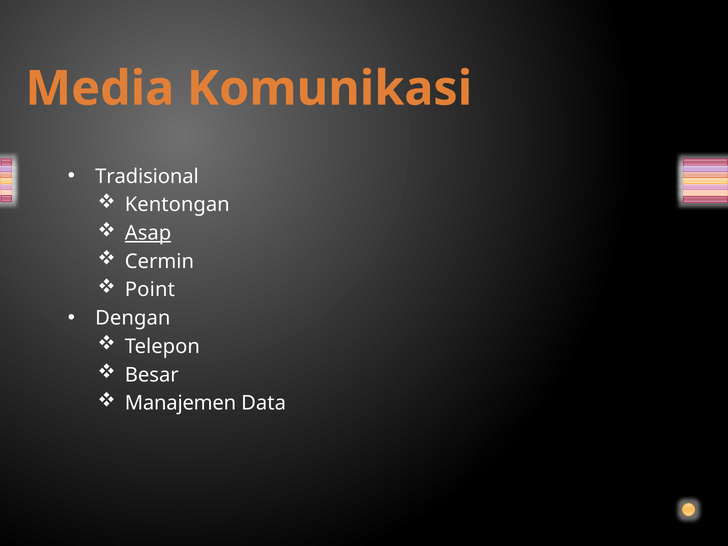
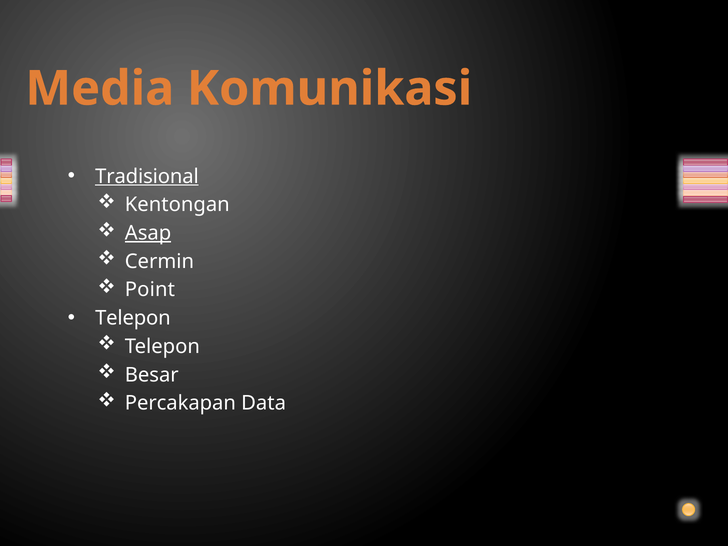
Tradisional underline: none -> present (147, 176)
Dengan: Dengan -> Telepon (133, 318)
Manajemen: Manajemen -> Percakapan (180, 403)
